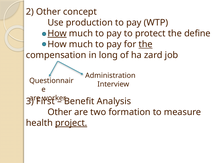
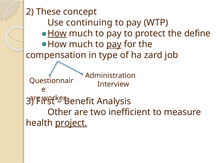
2 Other: Other -> These (48, 12)
production: production -> continuing (89, 23)
pay underline: none -> present (114, 44)
the underline: present -> none (146, 44)
long: long -> type (108, 55)
formation: formation -> inefficient (130, 112)
